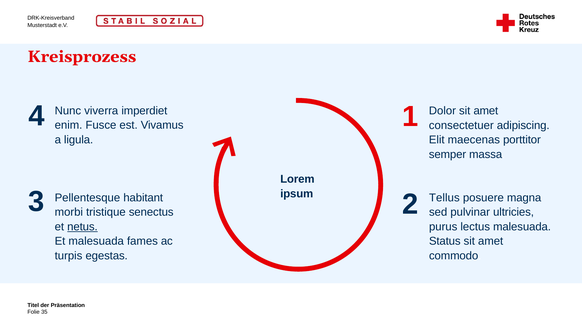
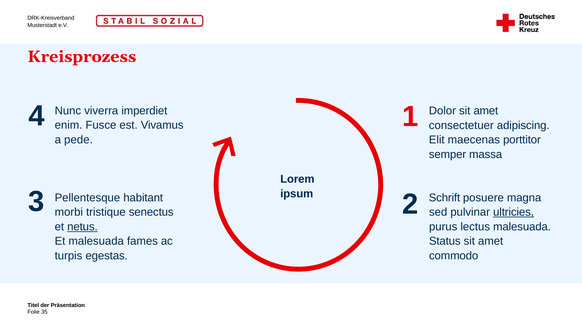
ligula: ligula -> pede (78, 140)
Tellus: Tellus -> Schrift (444, 198)
ultricies underline: none -> present (514, 212)
